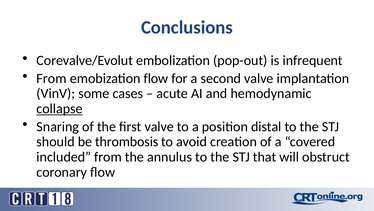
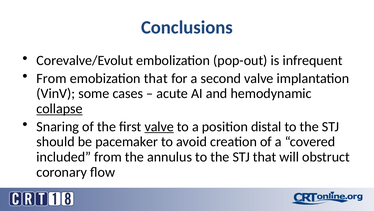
emobization flow: flow -> that (156, 78)
valve underline: none -> present (159, 126)
thrombosis: thrombosis -> pacemaker (127, 141)
